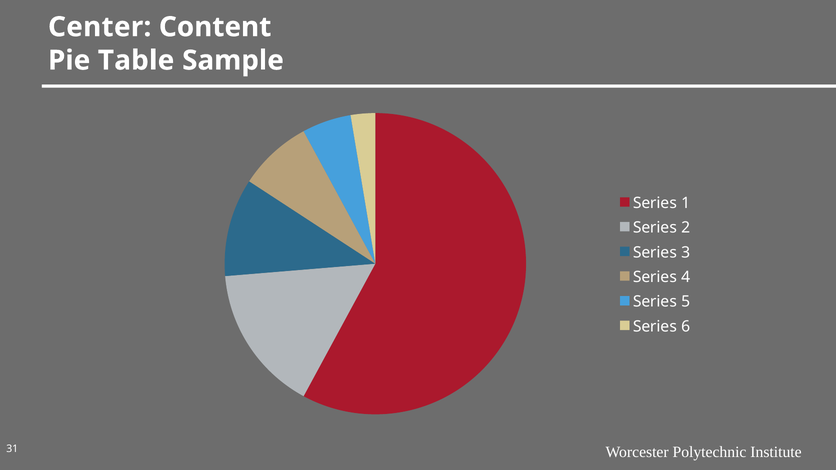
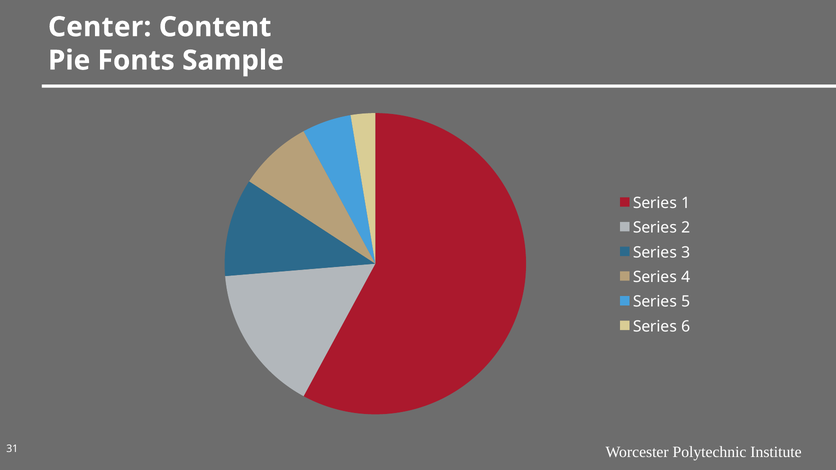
Table: Table -> Fonts (136, 60)
